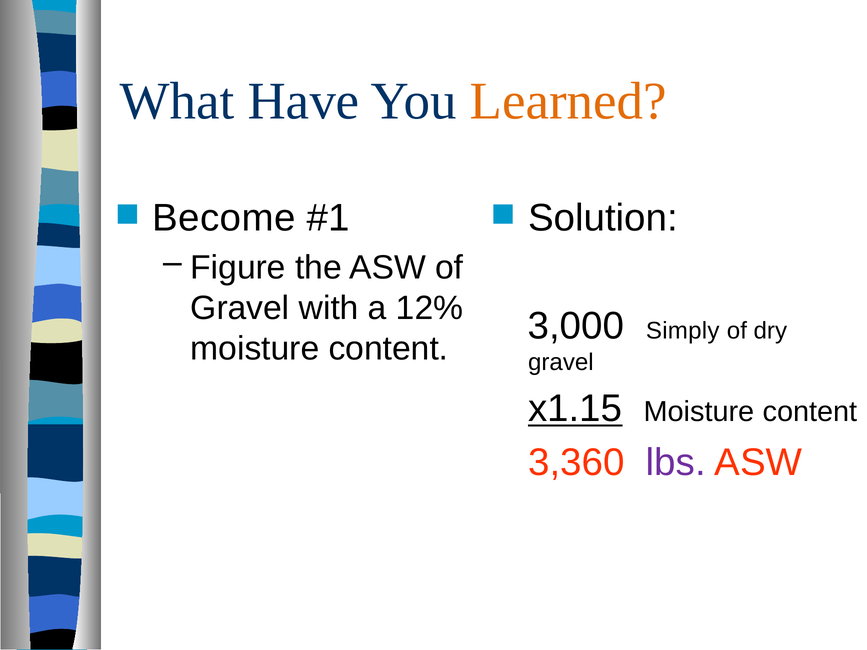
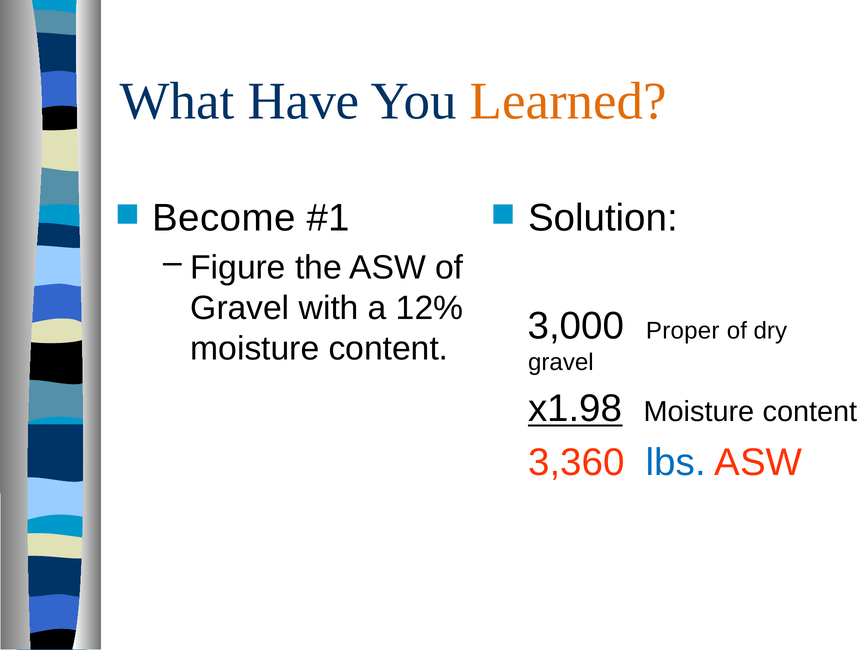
Simply: Simply -> Proper (683, 331)
x1.15: x1.15 -> x1.98 (575, 409)
lbs colour: purple -> blue (676, 463)
